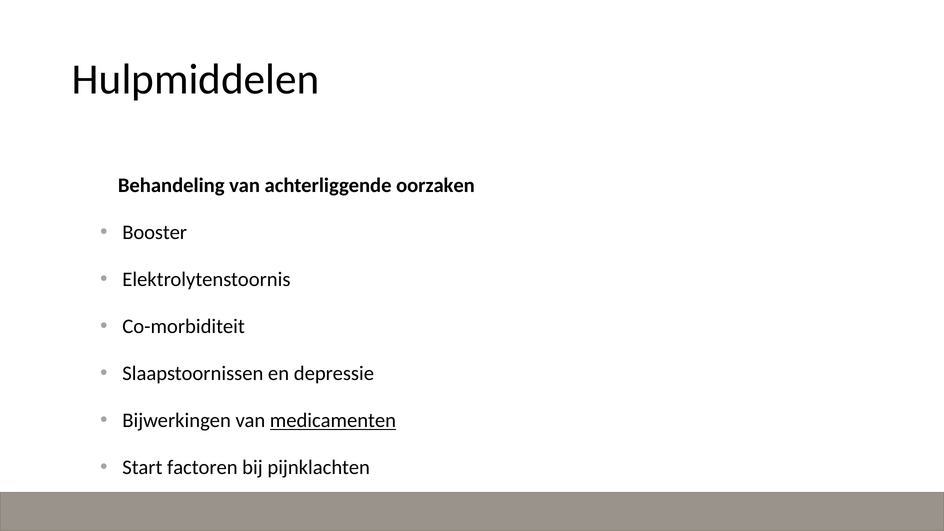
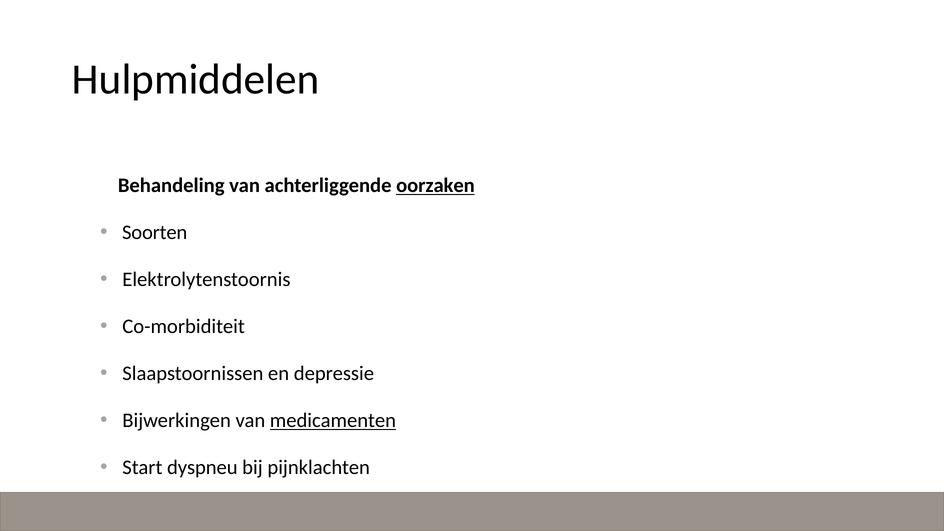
oorzaken underline: none -> present (435, 186)
Booster: Booster -> Soorten (155, 233)
factoren: factoren -> dyspneu (202, 467)
